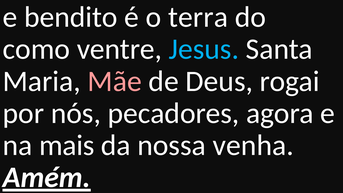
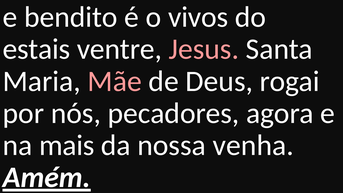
terra: terra -> vivos (198, 17)
como: como -> estais (36, 49)
Jesus colour: light blue -> pink (204, 49)
